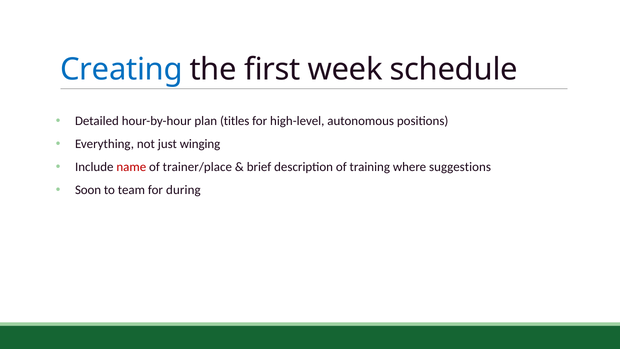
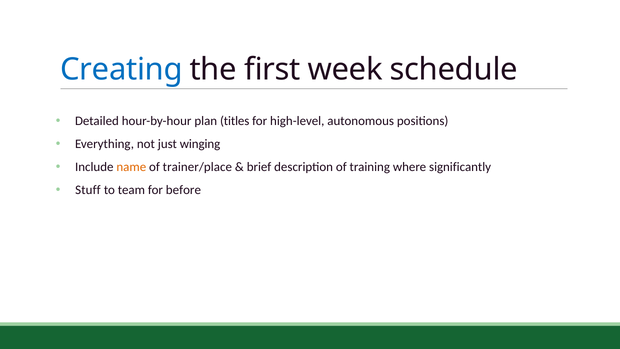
name colour: red -> orange (131, 167)
suggestions: suggestions -> significantly (460, 167)
Soon: Soon -> Stuff (88, 190)
during: during -> before (183, 190)
